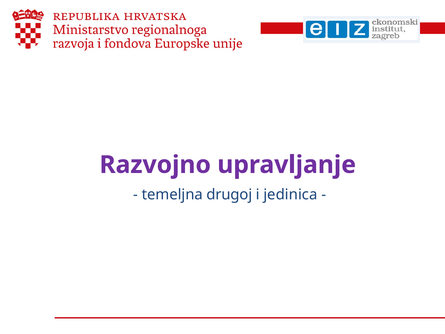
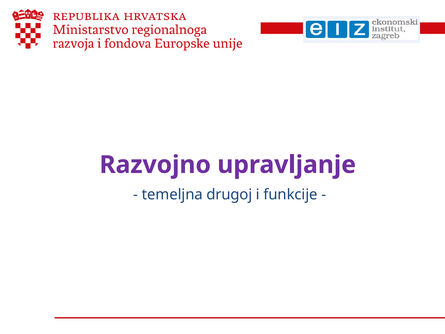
jedinica: jedinica -> funkcije (290, 194)
